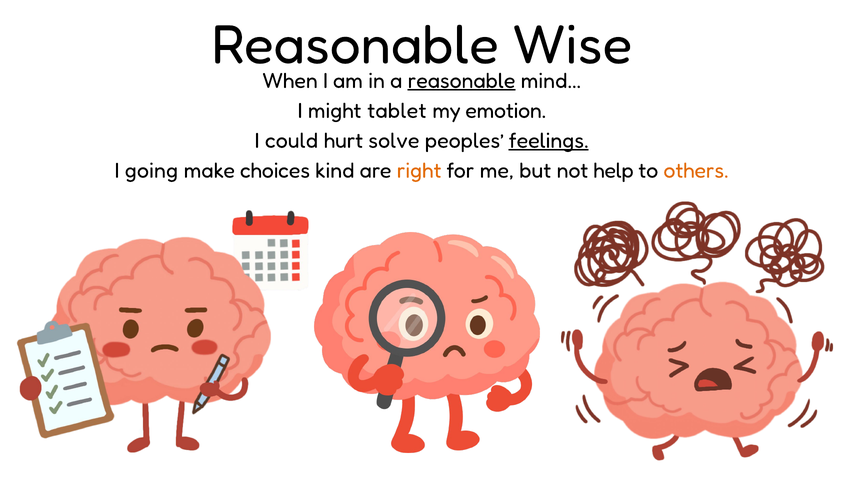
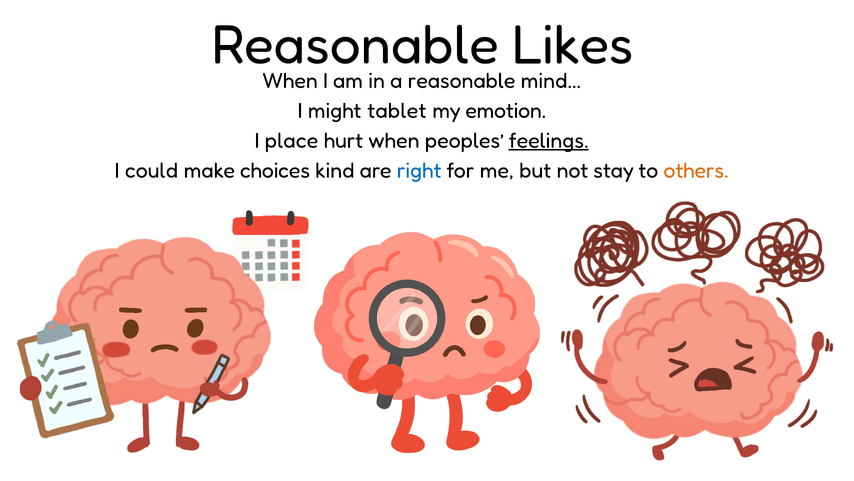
Wise: Wise -> Likes (573, 45)
reasonable underline: present -> none (461, 81)
could: could -> place (291, 140)
hurt solve: solve -> when (394, 140)
going: going -> could (151, 170)
right colour: orange -> blue (419, 170)
help: help -> stay (614, 170)
